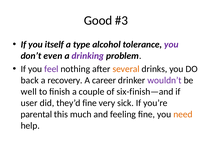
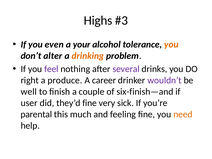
Good: Good -> Highs (98, 21)
itself: itself -> even (54, 44)
type: type -> your (82, 44)
you colour: purple -> orange (171, 44)
even: even -> alter (53, 56)
drinking colour: purple -> orange (88, 56)
several colour: orange -> purple (126, 69)
back: back -> right (30, 80)
recovery: recovery -> produce (65, 80)
